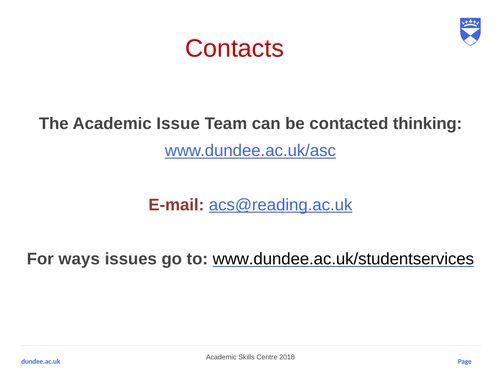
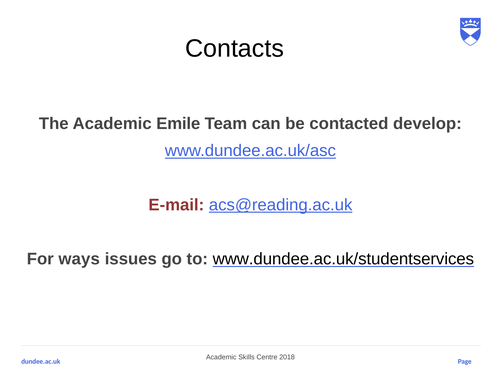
Contacts colour: red -> black (234, 48)
Issue: Issue -> Emile (178, 123)
thinking: thinking -> develop (427, 123)
